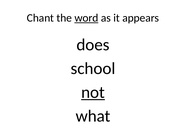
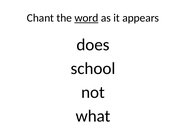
not underline: present -> none (93, 93)
